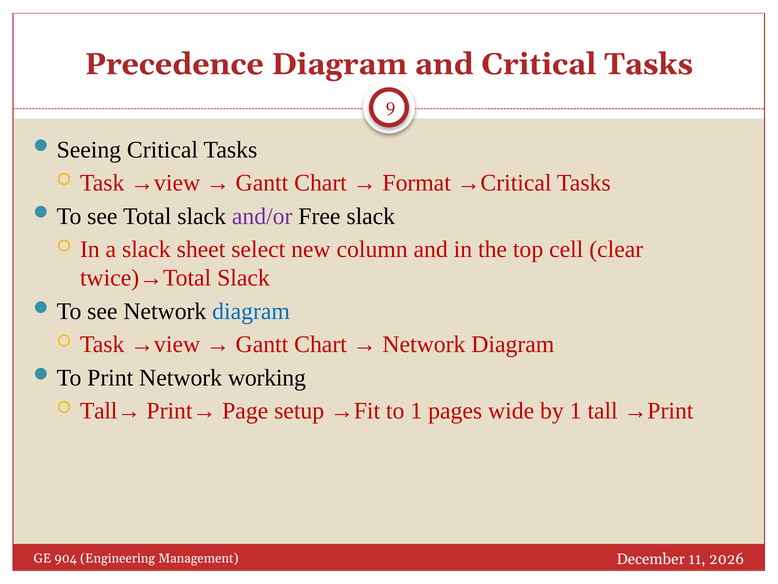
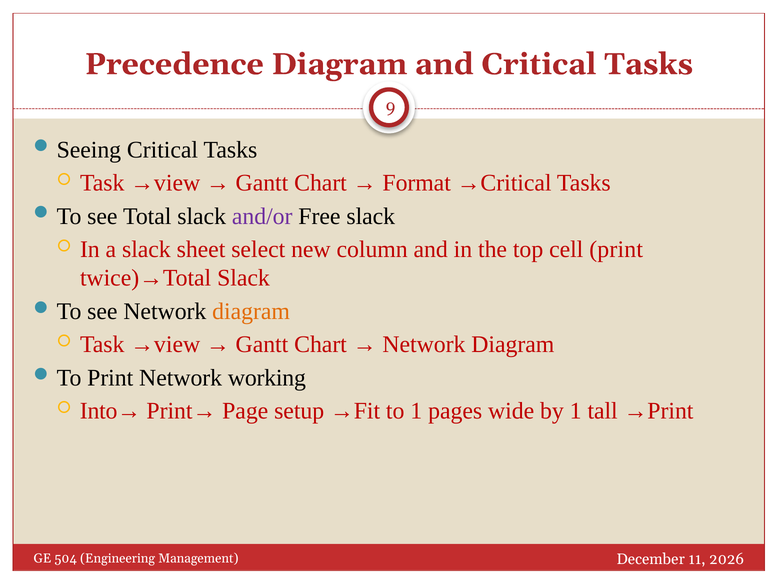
cell clear: clear -> print (616, 249)
diagram colour: blue -> orange (251, 311)
Tall→: Tall→ -> Into→ (110, 411)
904: 904 -> 504 (66, 558)
